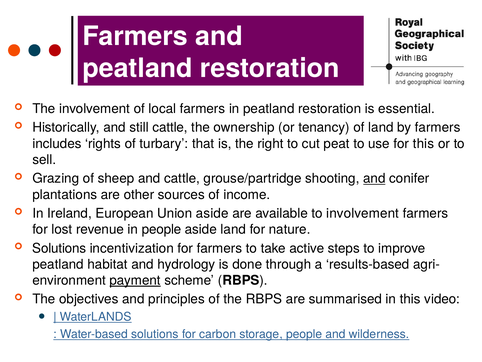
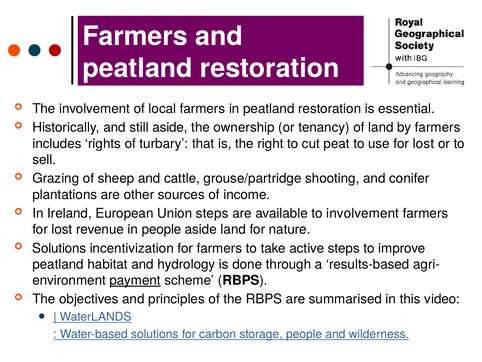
still cattle: cattle -> aside (170, 127)
use for this: this -> lost (423, 143)
and underline: present -> none (374, 178)
Union aside: aside -> steps (212, 213)
